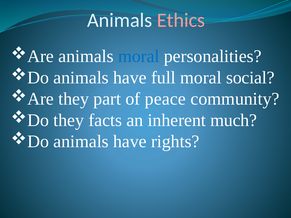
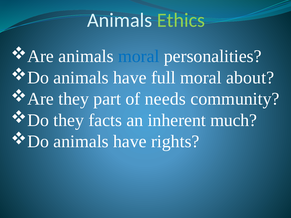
Ethics colour: pink -> light green (181, 20)
social: social -> about (250, 78)
peace: peace -> needs (165, 99)
